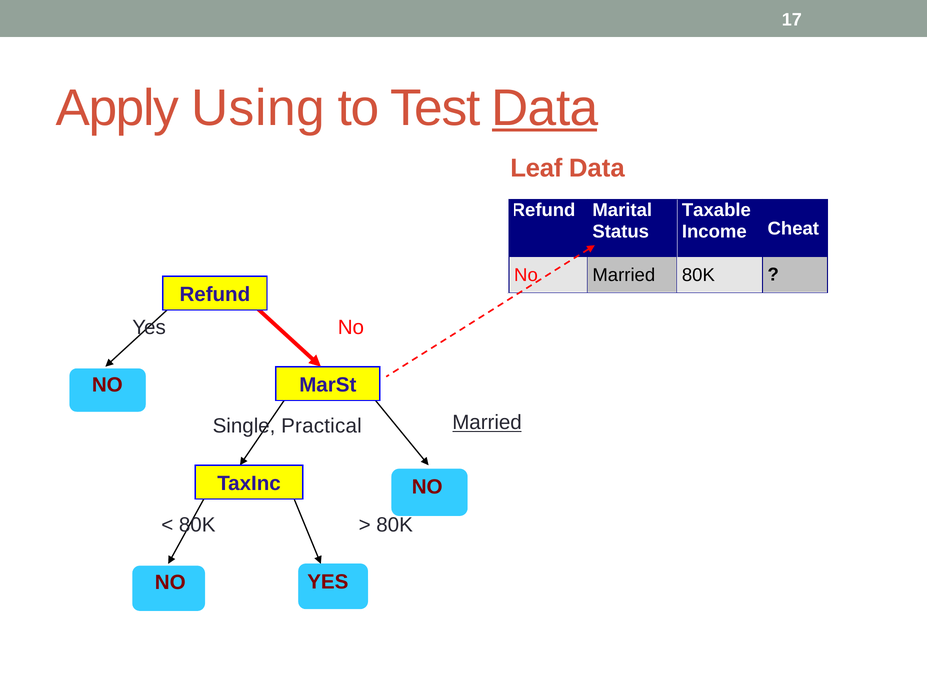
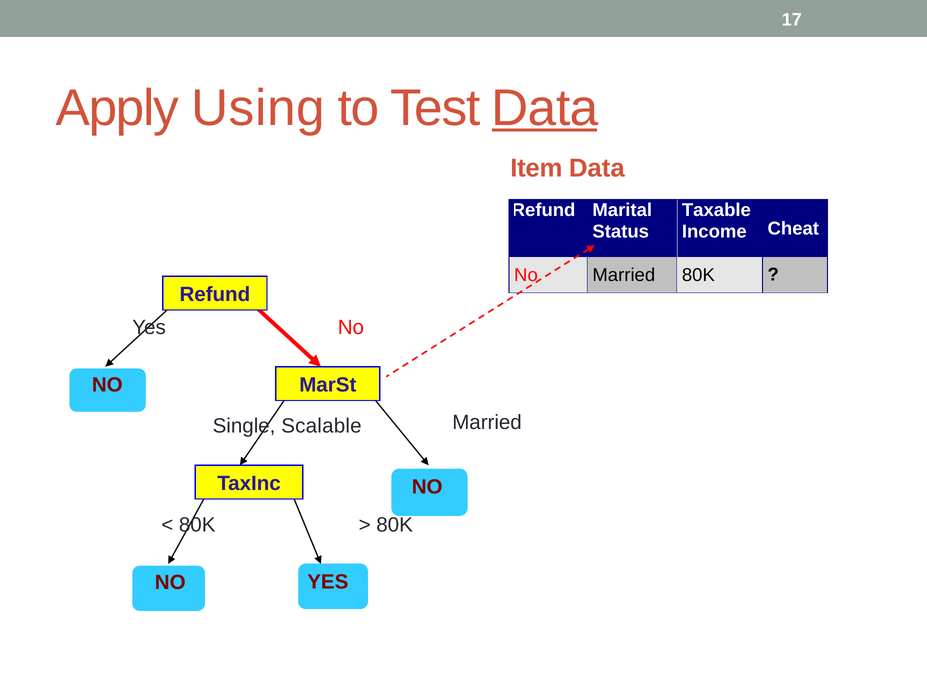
Leaf: Leaf -> Item (536, 168)
Married underline: present -> none (487, 422)
Practical: Practical -> Scalable (321, 426)
